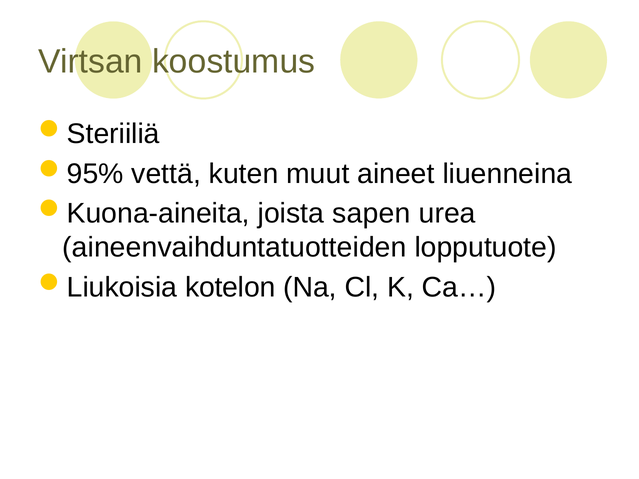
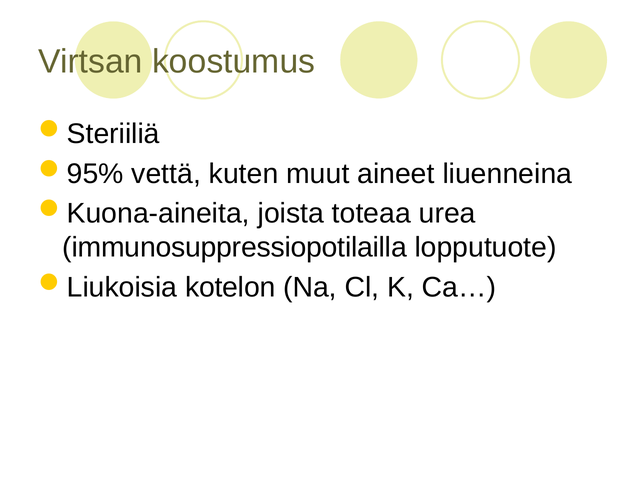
sapen: sapen -> toteaa (371, 214)
aineenvaihduntatuotteiden: aineenvaihduntatuotteiden -> immunosuppressiopotilailla (235, 248)
